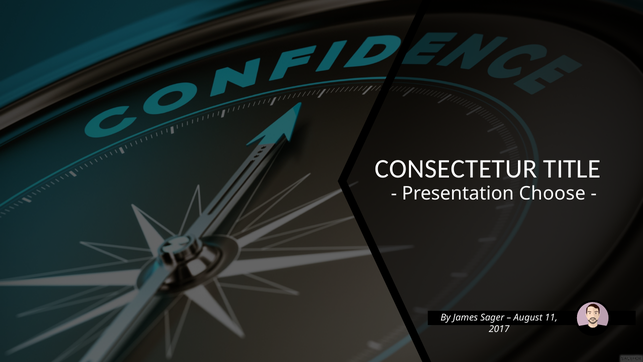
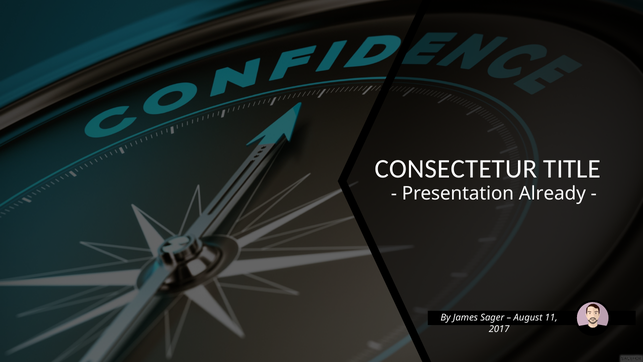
Choose: Choose -> Already (552, 193)
